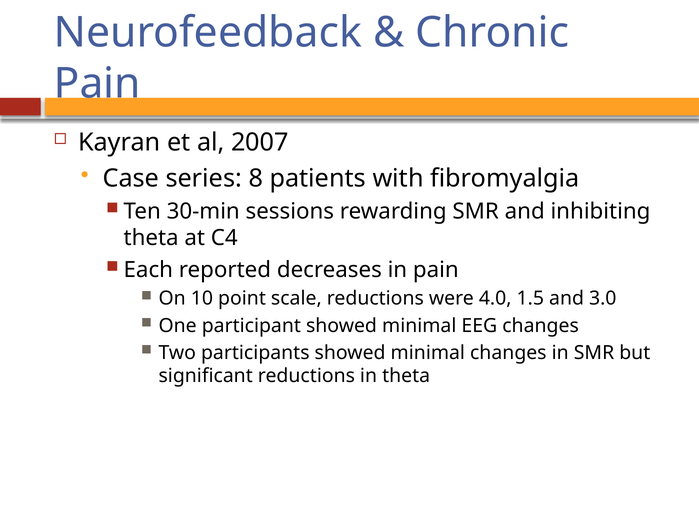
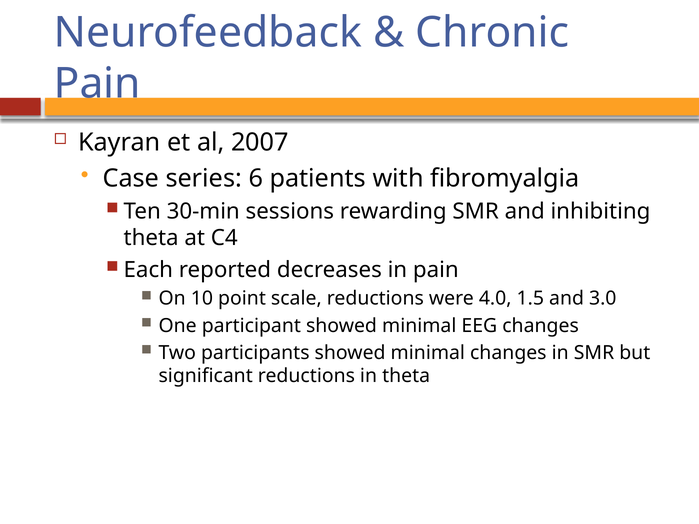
8: 8 -> 6 (256, 178)
